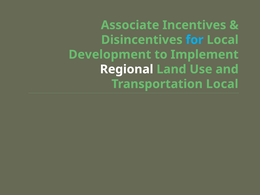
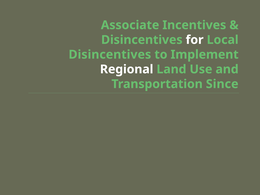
for colour: light blue -> white (195, 40)
Development: Development -> Disincentives (110, 55)
Transportation Local: Local -> Since (222, 84)
